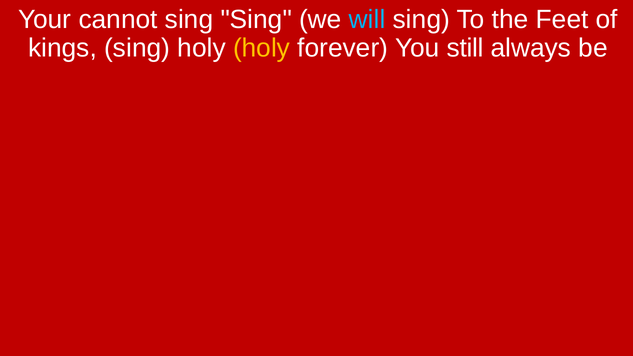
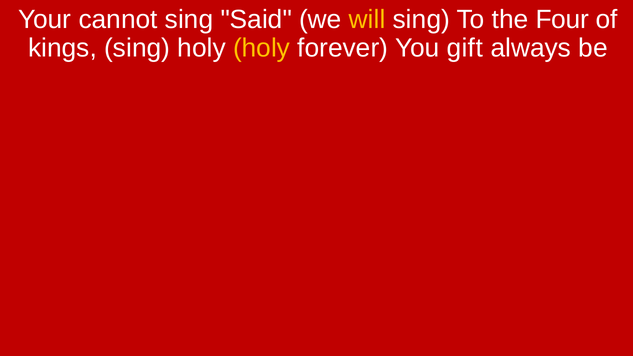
sing Sing: Sing -> Said (256, 20)
will colour: light blue -> yellow (367, 20)
Feet: Feet -> Four (562, 20)
still: still -> gift (465, 48)
